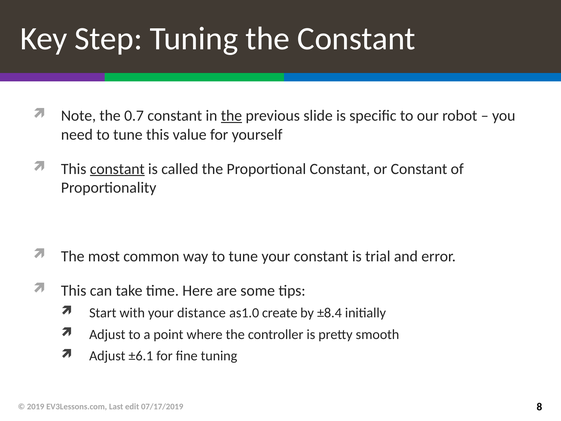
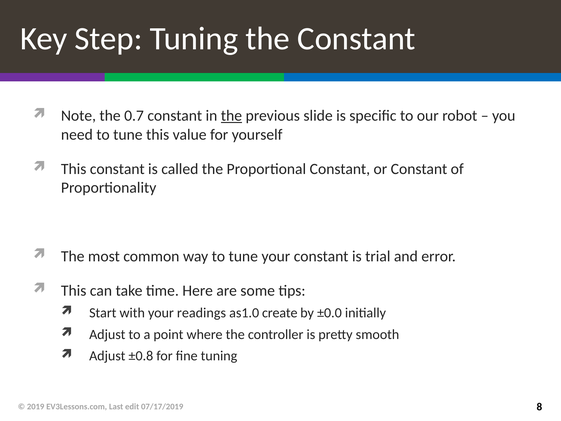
constant underline: present -> none (117, 169)
distance: distance -> readings (201, 313)
±8.4: ±8.4 -> ±0.0 (329, 313)
±6.1: ±6.1 -> ±0.8 (141, 356)
